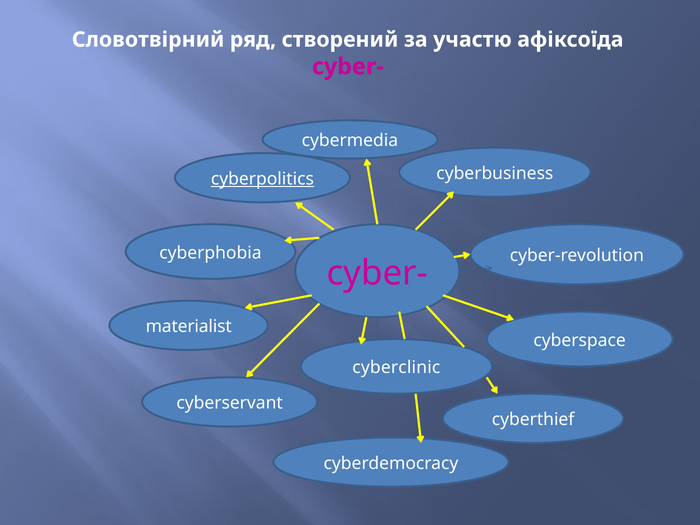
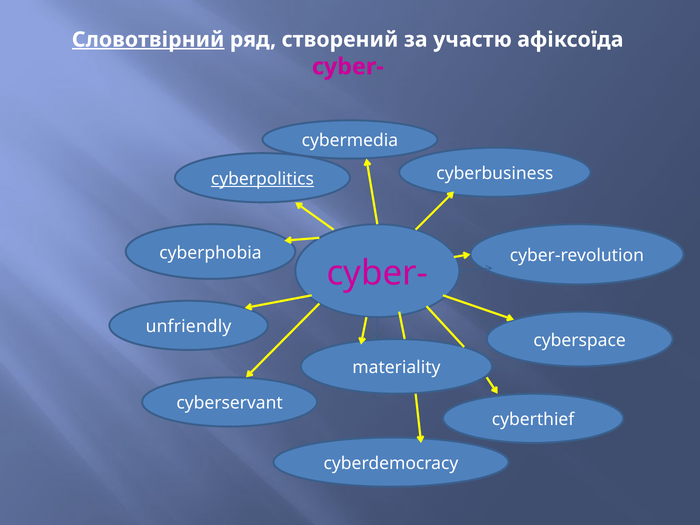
Словотвірний underline: none -> present (148, 40)
materialist: materialist -> unfriendly (189, 327)
cyberclinic: cyberclinic -> materiality (396, 368)
